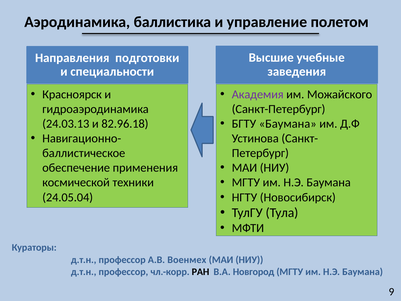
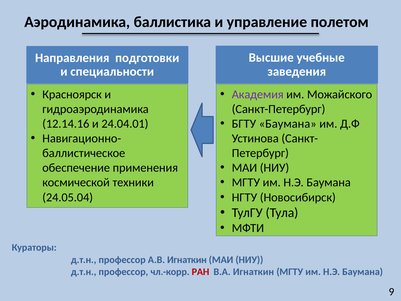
24.03.13: 24.03.13 -> 12.14.16 (66, 124)
82.96.18: 82.96.18 -> 24.04.01 (125, 124)
А.В Военмех: Военмех -> Игнаткин (187, 260)
РАН colour: black -> red (200, 272)
В.А Новгород: Новгород -> Игнаткин (253, 272)
